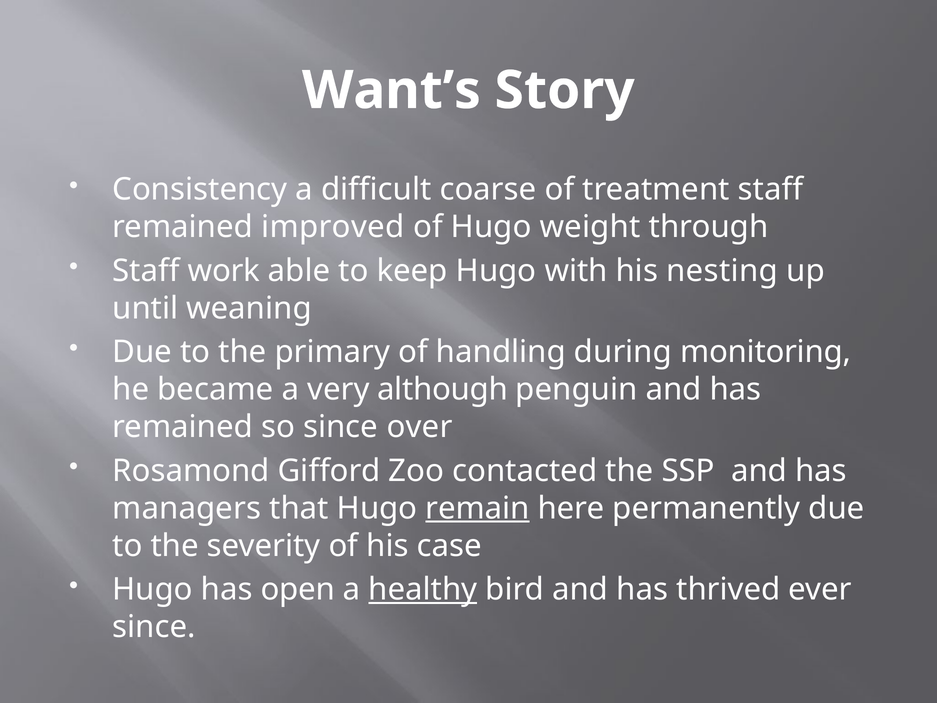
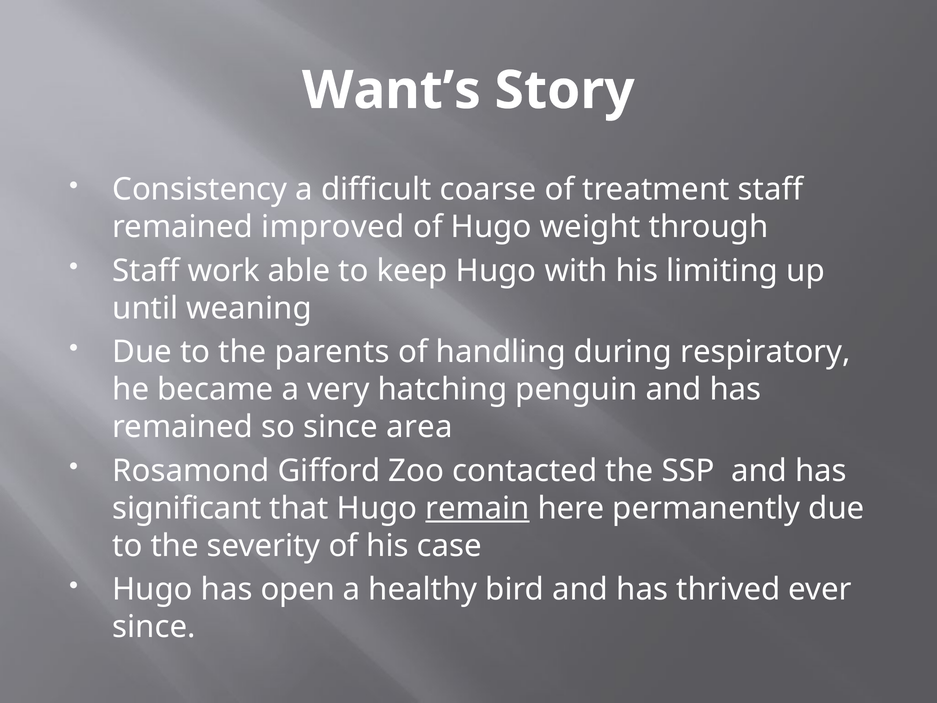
nesting: nesting -> limiting (722, 271)
primary: primary -> parents (332, 352)
monitoring: monitoring -> respiratory (765, 352)
although: although -> hatching (442, 389)
over: over -> area (420, 427)
managers: managers -> significant (187, 508)
healthy underline: present -> none (423, 589)
